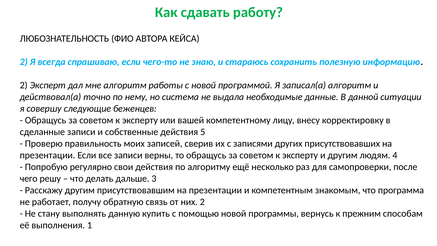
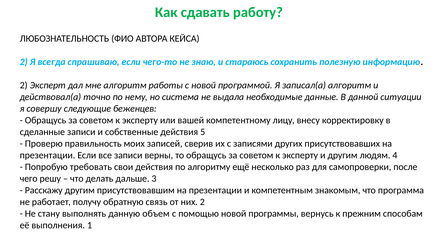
регулярно: регулярно -> требовать (91, 167)
купить: купить -> объем (156, 213)
